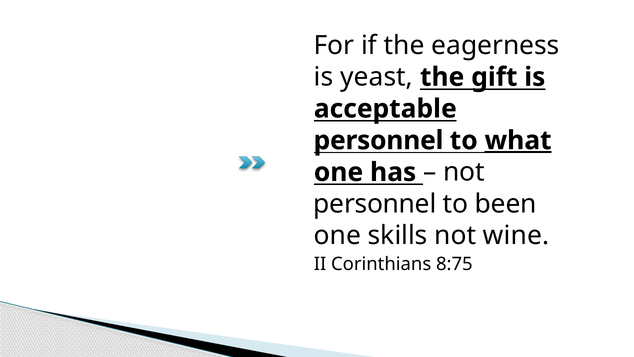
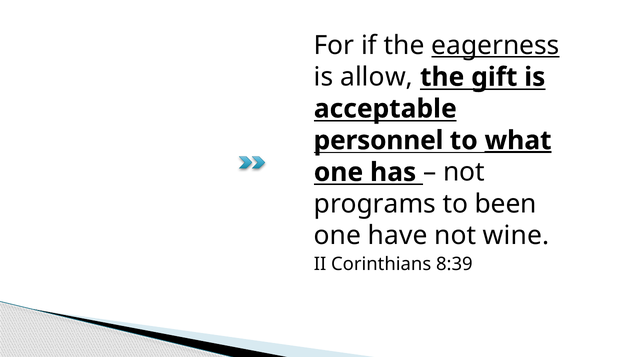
eagerness underline: none -> present (496, 45)
yeast: yeast -> allow (377, 77)
personnel: personnel -> programs (375, 204)
skills: skills -> have (398, 235)
8:75: 8:75 -> 8:39 (454, 264)
